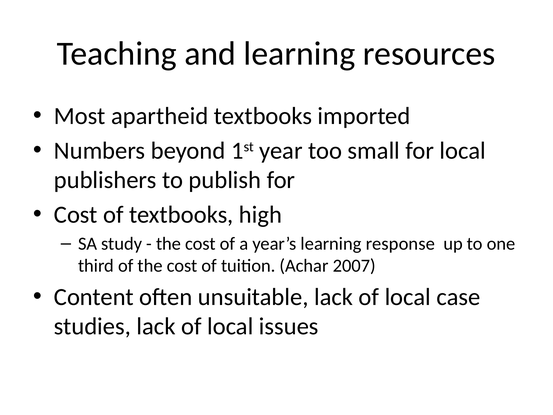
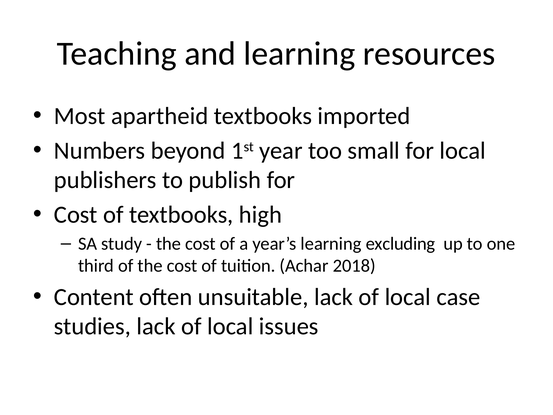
response: response -> excluding (400, 244)
2007: 2007 -> 2018 (354, 266)
